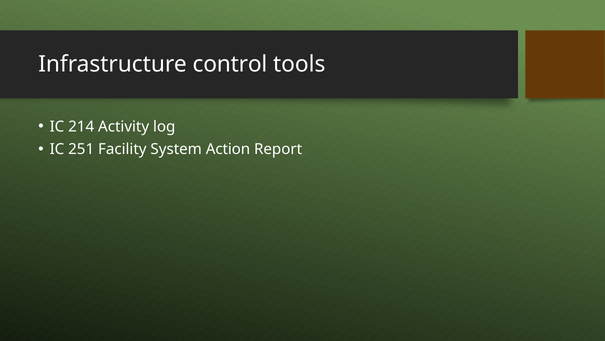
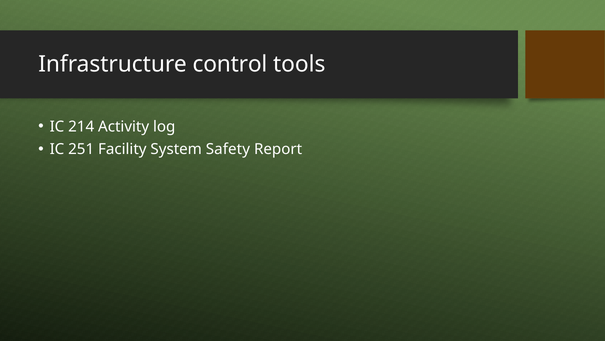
Action: Action -> Safety (228, 149)
